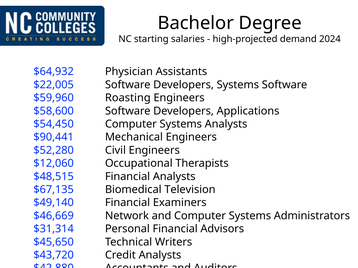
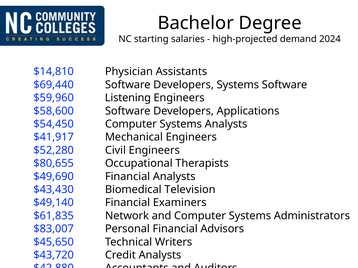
$64,932: $64,932 -> $14,810 (54, 72)
$22,005: $22,005 -> $69,440 (54, 85)
Roasting: Roasting -> Listening (128, 98)
$90,441: $90,441 -> $41,917 (54, 137)
$12,060: $12,060 -> $80,655 (54, 164)
$48,515: $48,515 -> $49,690 (54, 177)
$67,135: $67,135 -> $43,430 (54, 190)
$46,669: $46,669 -> $61,835 (54, 216)
$31,314: $31,314 -> $83,007 (54, 229)
